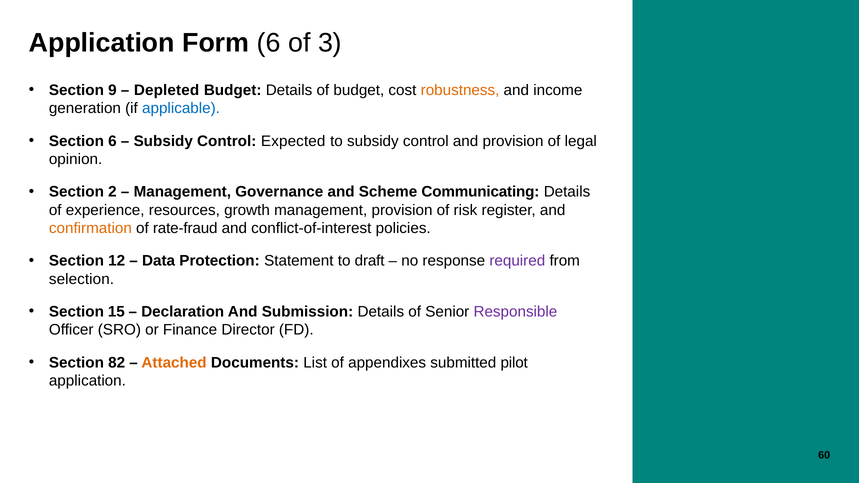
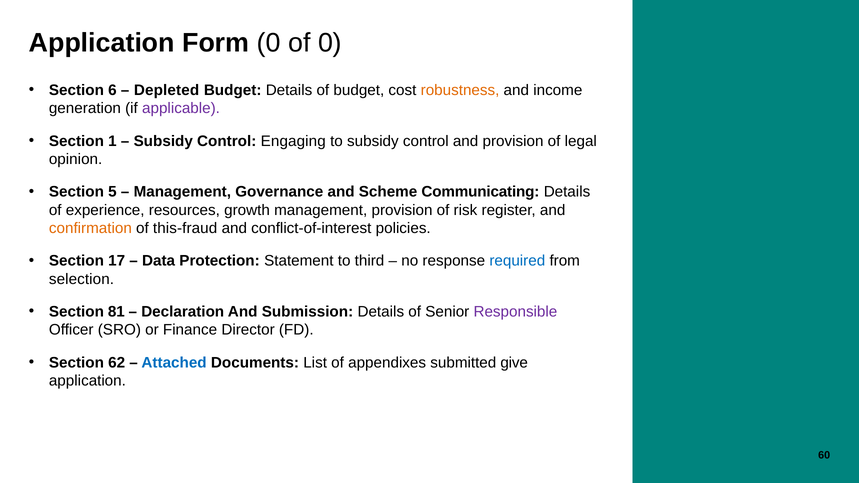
Form 6: 6 -> 0 (269, 43)
of 3: 3 -> 0 (330, 43)
9: 9 -> 6 (112, 90)
applicable colour: blue -> purple (181, 108)
Section 6: 6 -> 1 (112, 141)
Expected: Expected -> Engaging (293, 141)
2: 2 -> 5 (112, 192)
rate-fraud: rate-fraud -> this-fraud (185, 228)
12: 12 -> 17 (117, 261)
draft: draft -> third (370, 261)
required colour: purple -> blue (517, 261)
15: 15 -> 81 (116, 312)
82: 82 -> 62 (117, 363)
Attached colour: orange -> blue (174, 363)
pilot: pilot -> give (514, 363)
